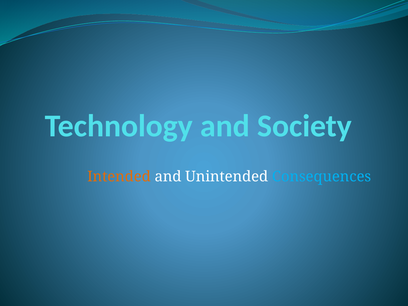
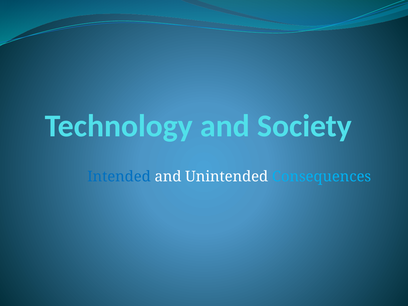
Intended colour: orange -> blue (119, 177)
